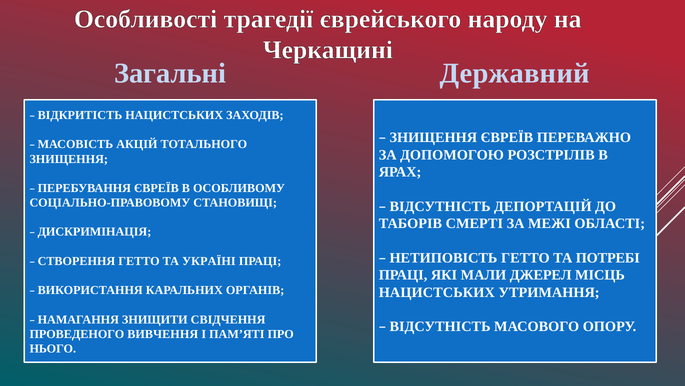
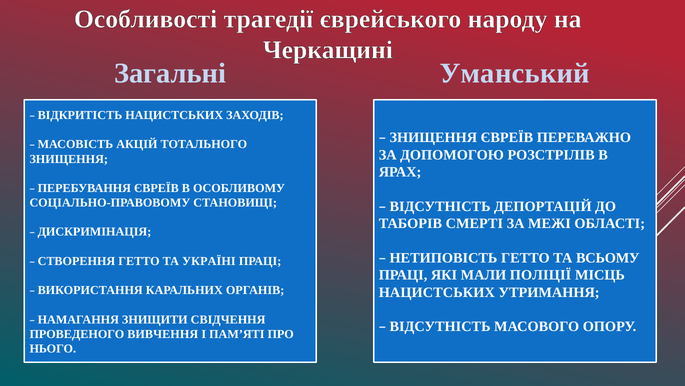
Державний: Державний -> Уманський (515, 73)
ПОТРЕБІ: ПОТРЕБІ -> ВСЬОМУ (608, 257)
ДЖЕРЕЛ: ДЖЕРЕЛ -> ПОЛІЦІЇ (541, 275)
